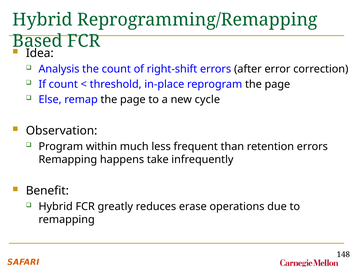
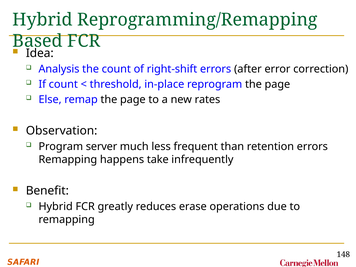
cycle: cycle -> rates (207, 99)
within: within -> server (102, 146)
